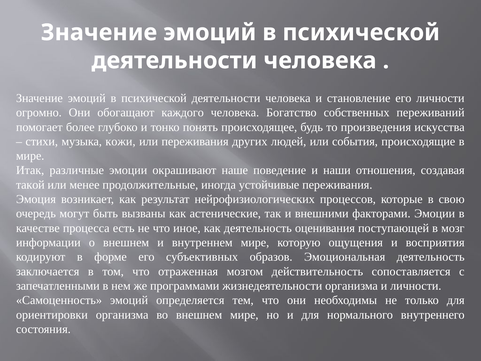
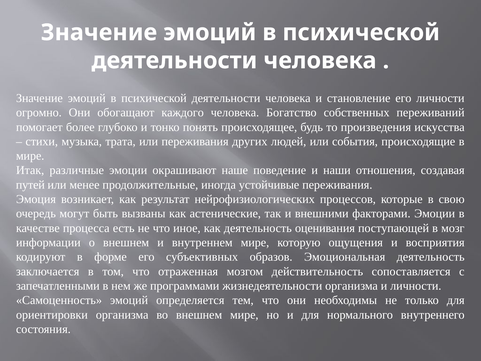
кожи: кожи -> трата (121, 141)
такой: такой -> путей (30, 185)
